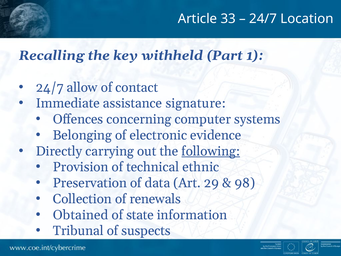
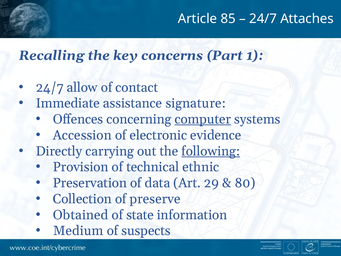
33: 33 -> 85 (228, 19)
Location: Location -> Attaches (307, 19)
withheld: withheld -> concerns (172, 55)
computer underline: none -> present (203, 119)
Belonging: Belonging -> Accession (82, 135)
98: 98 -> 80 (245, 183)
renewals: renewals -> preserve (155, 199)
Tribunal: Tribunal -> Medium (78, 231)
